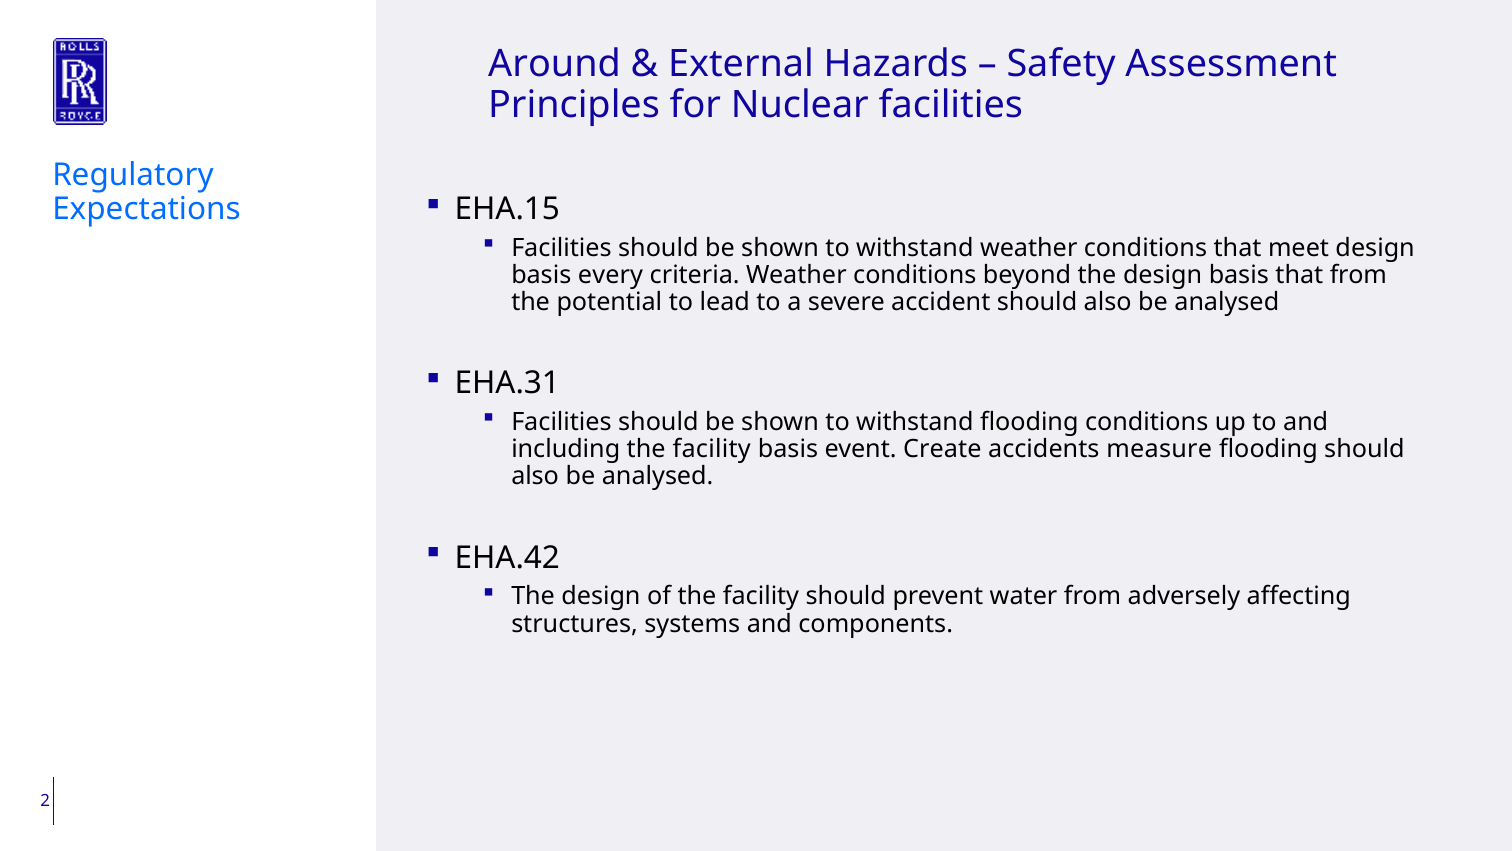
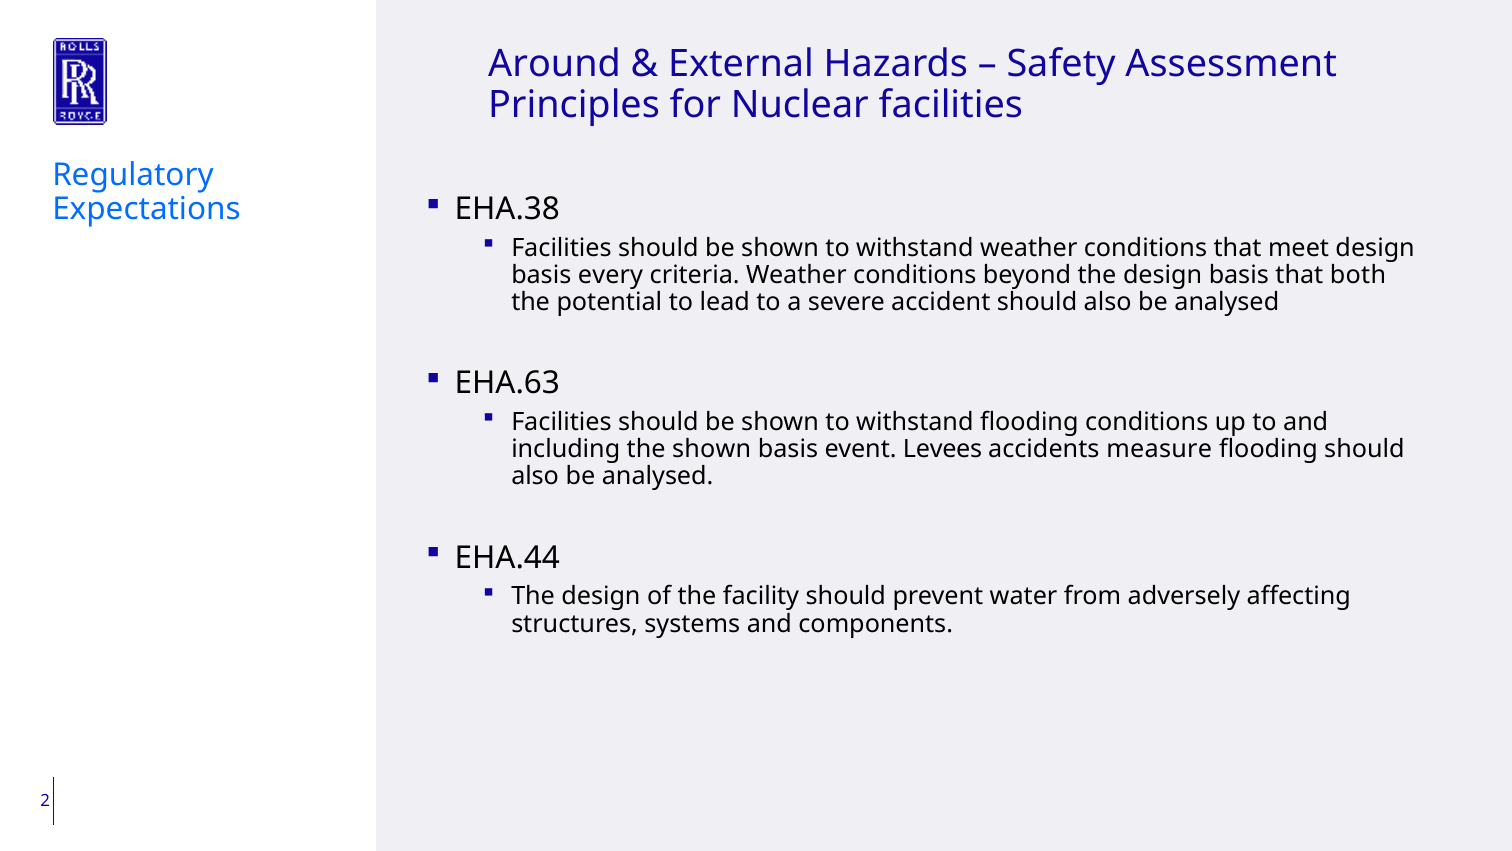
EHA.15: EHA.15 -> EHA.38 (507, 209)
that from: from -> both (1358, 275)
EHA.31: EHA.31 -> EHA.63 (507, 383)
including the facility: facility -> shown (712, 449)
Create: Create -> Levees (943, 449)
EHA.42: EHA.42 -> EHA.44 (507, 558)
